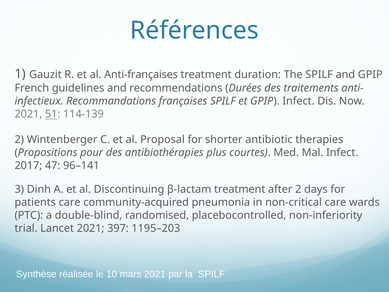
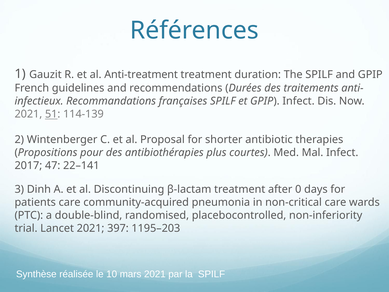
Anti-françaises: Anti-françaises -> Anti-treatment (141, 75)
96–141: 96–141 -> 22–141 (81, 165)
after 2: 2 -> 0 (298, 189)
